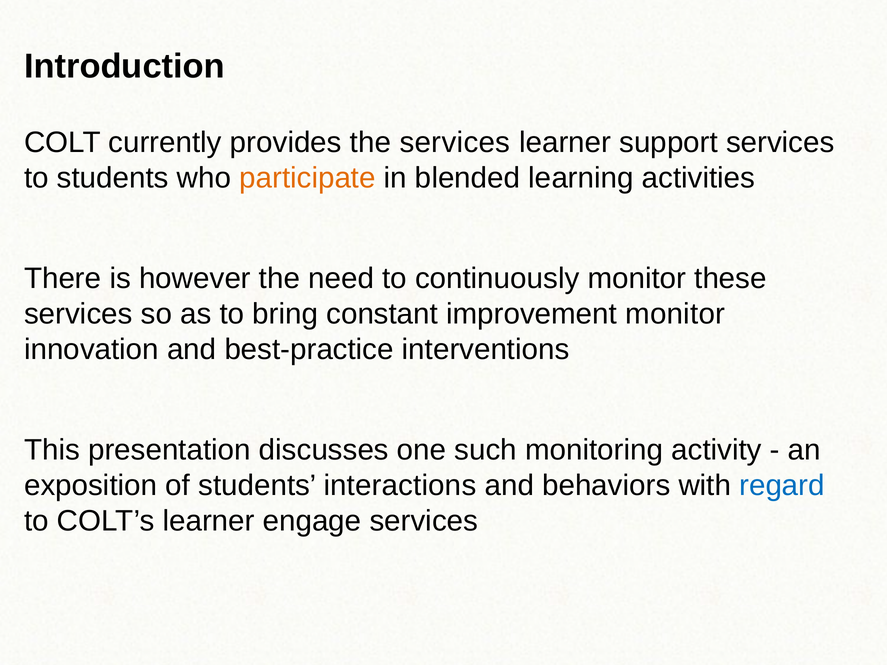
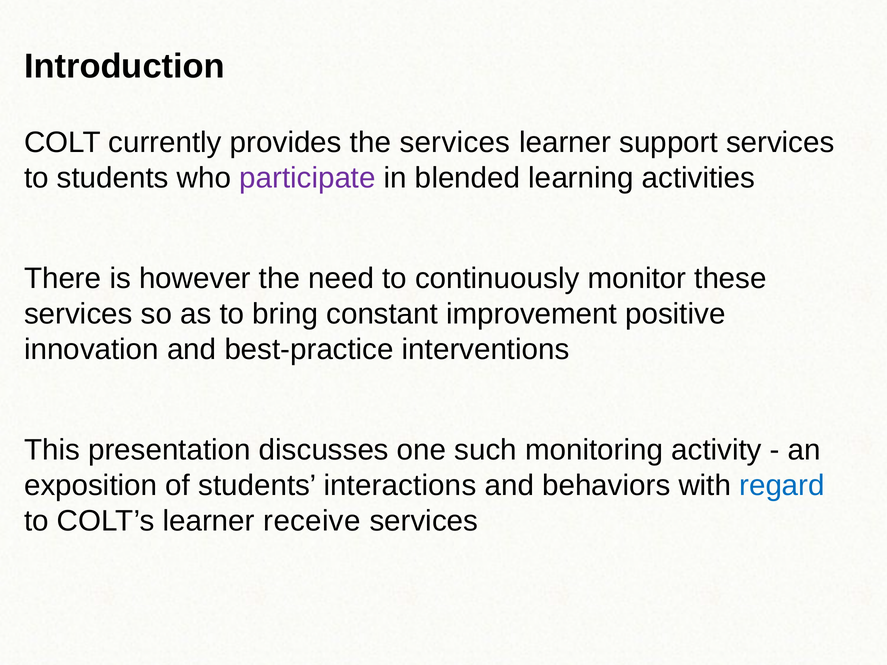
participate colour: orange -> purple (307, 178)
improvement monitor: monitor -> positive (675, 314)
engage: engage -> receive (312, 521)
